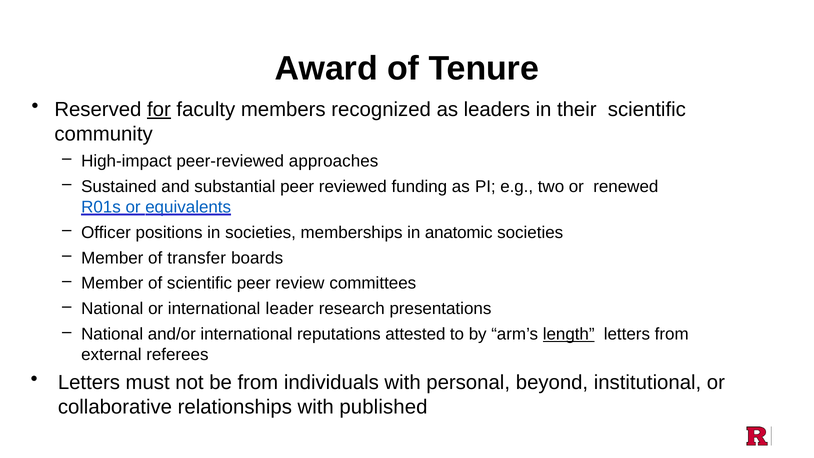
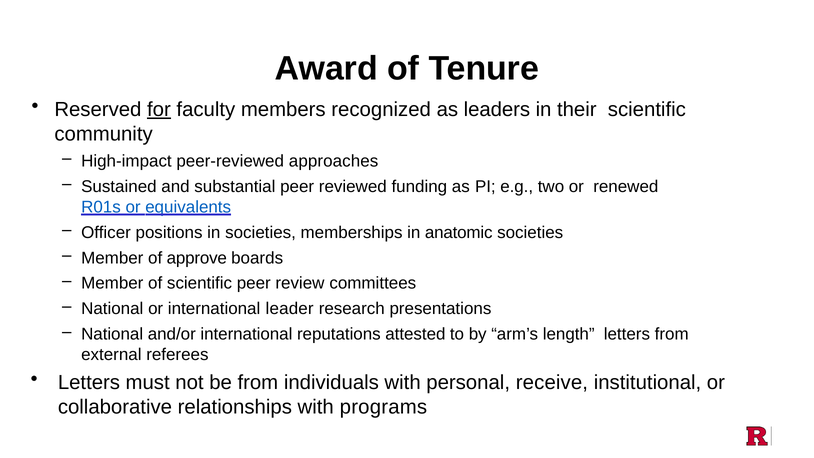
transfer: transfer -> approve (197, 258)
length underline: present -> none (569, 334)
beyond: beyond -> receive (552, 382)
published: published -> programs (383, 407)
